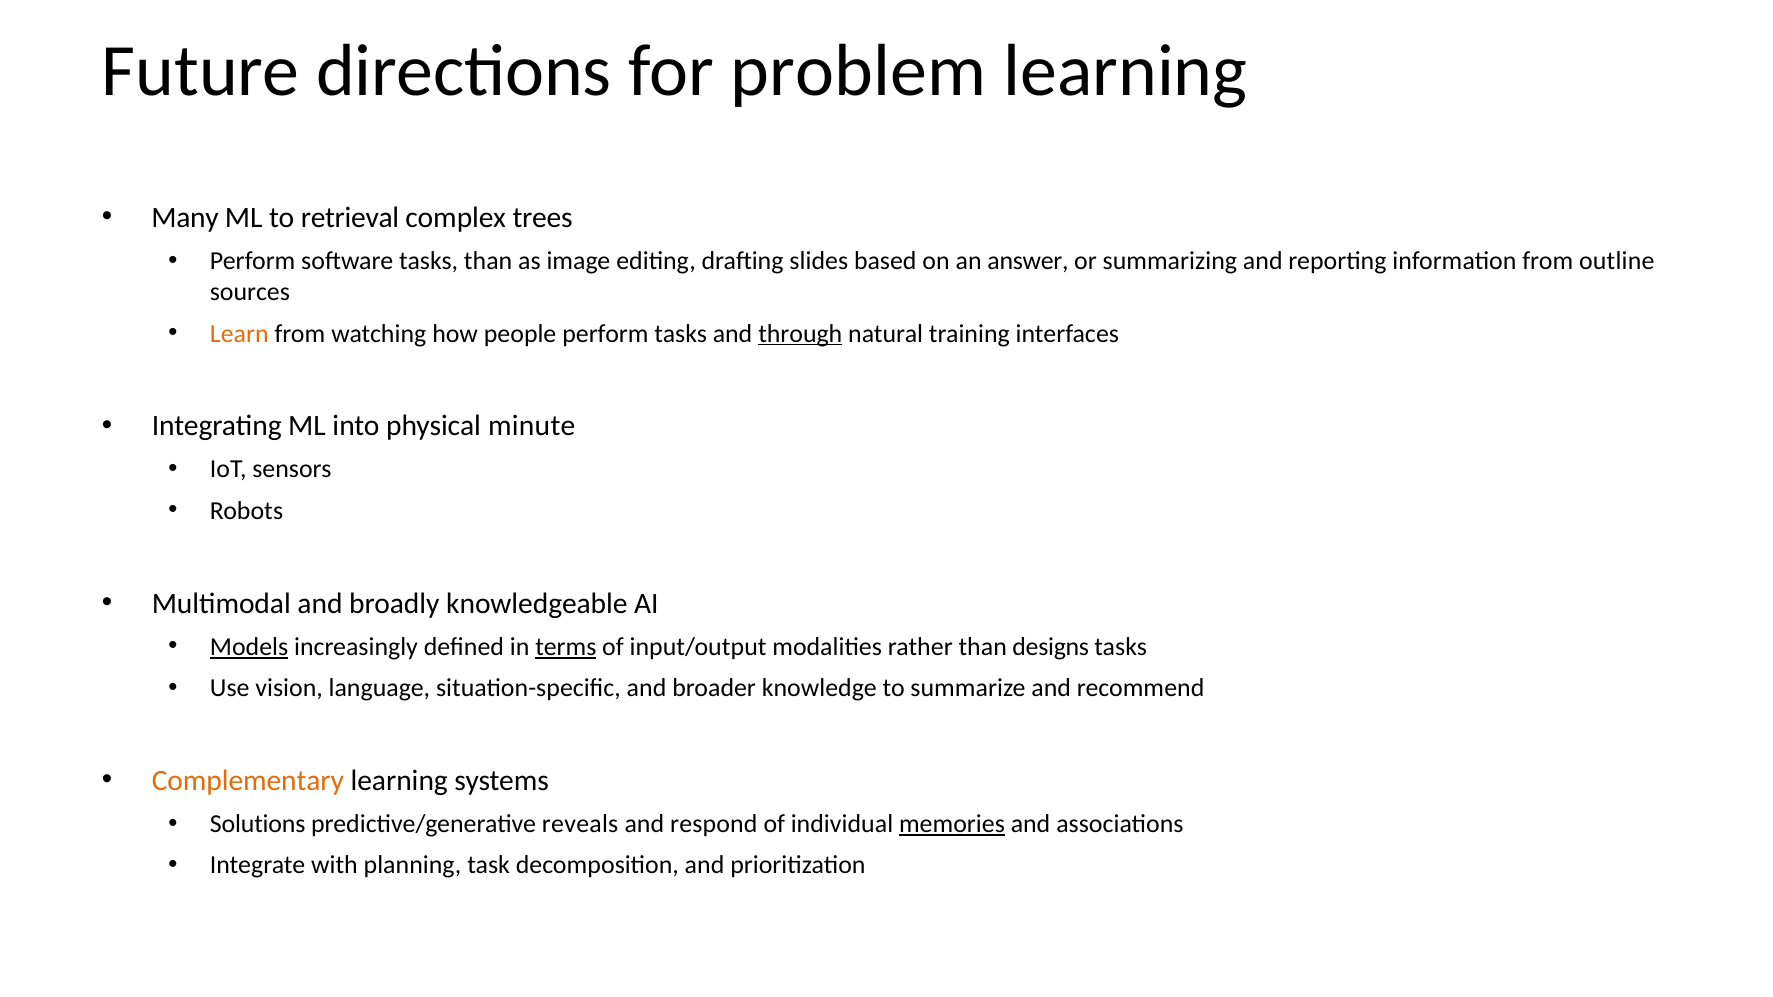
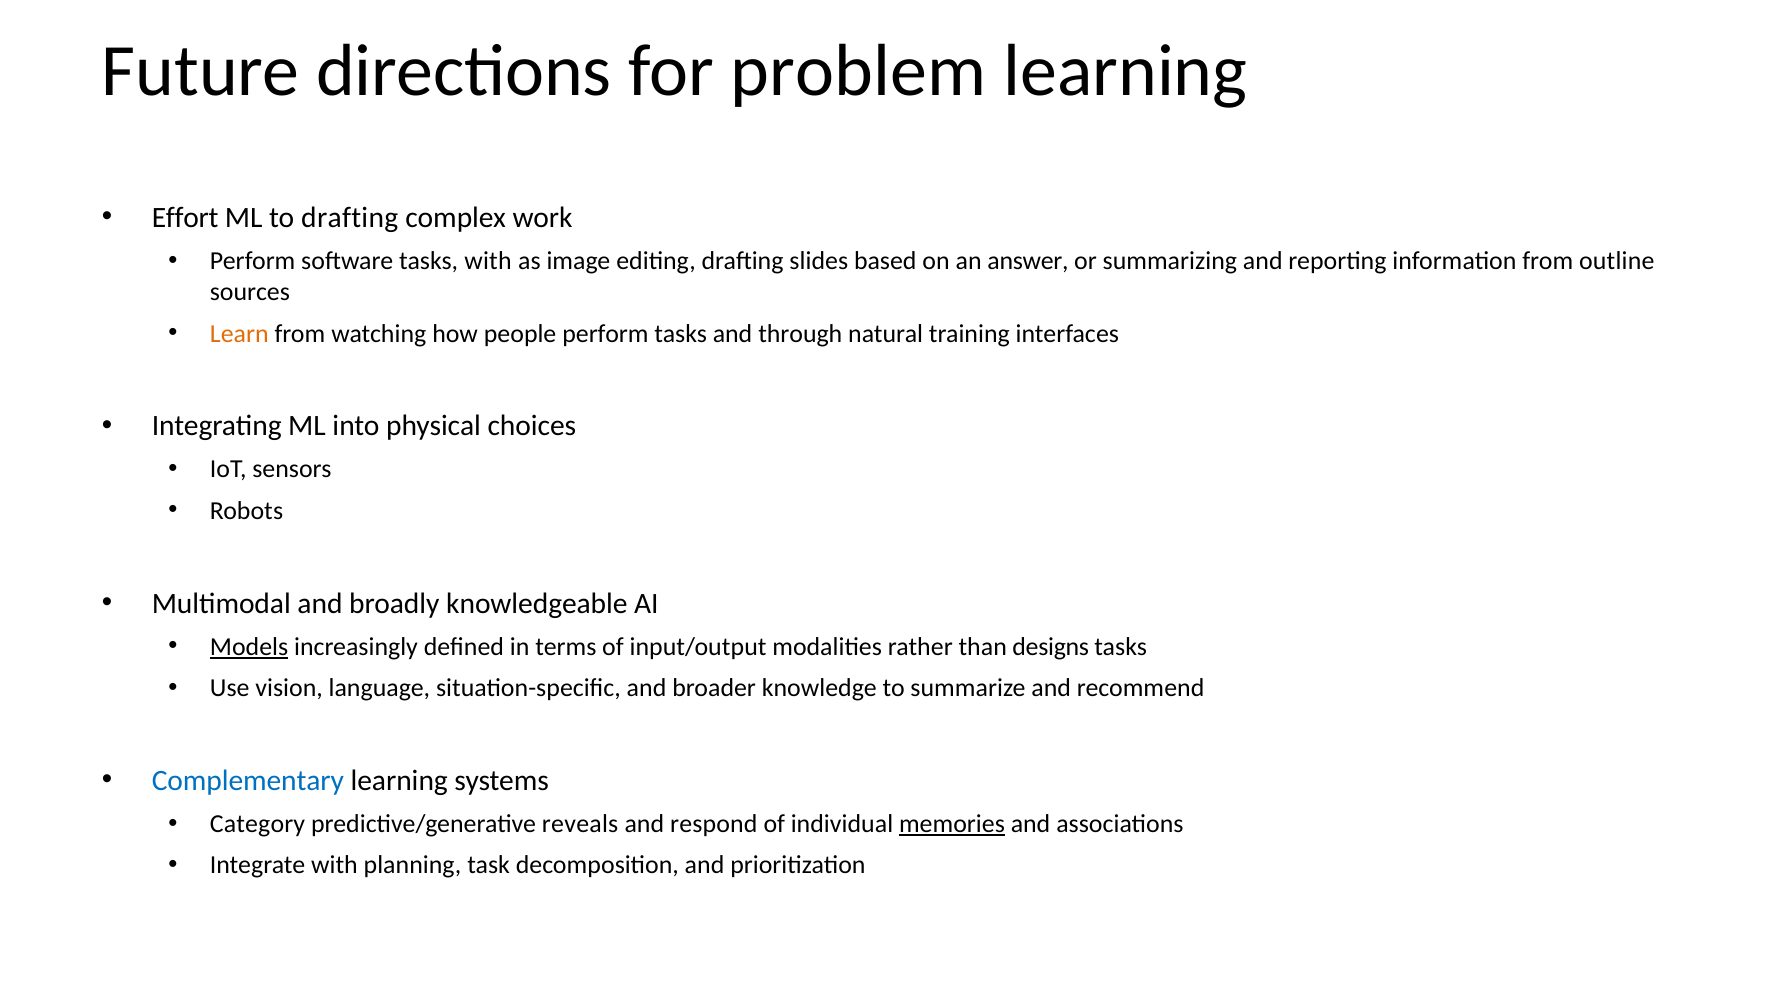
Many: Many -> Effort (185, 218)
to retrieval: retrieval -> drafting (350, 218)
trees: trees -> work (542, 218)
tasks than: than -> with (488, 261)
through underline: present -> none (800, 334)
minute: minute -> choices (532, 426)
terms underline: present -> none (566, 647)
Complementary colour: orange -> blue (248, 781)
Solutions: Solutions -> Category (258, 824)
